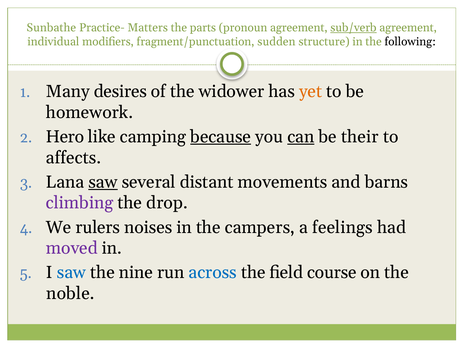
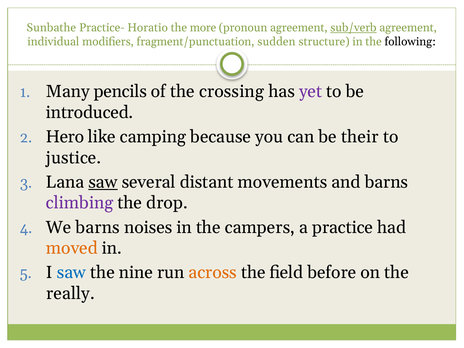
Matters: Matters -> Horatio (148, 28)
parts: parts -> more (203, 28)
desires: desires -> pencils (120, 91)
widower: widower -> crossing (231, 91)
yet colour: orange -> purple (311, 91)
homework: homework -> introduced (90, 112)
because underline: present -> none (221, 137)
can underline: present -> none (301, 137)
affects: affects -> justice (74, 158)
We rulers: rulers -> barns (98, 227)
feelings: feelings -> practice (343, 227)
moved colour: purple -> orange (72, 248)
across colour: blue -> orange (213, 273)
course: course -> before (332, 273)
noble: noble -> really (70, 293)
